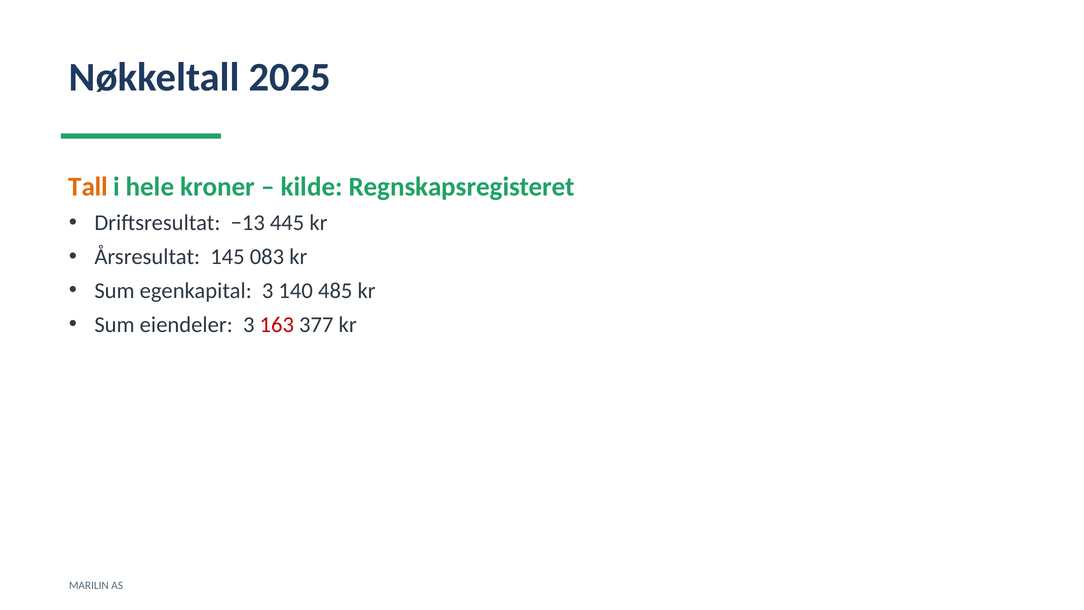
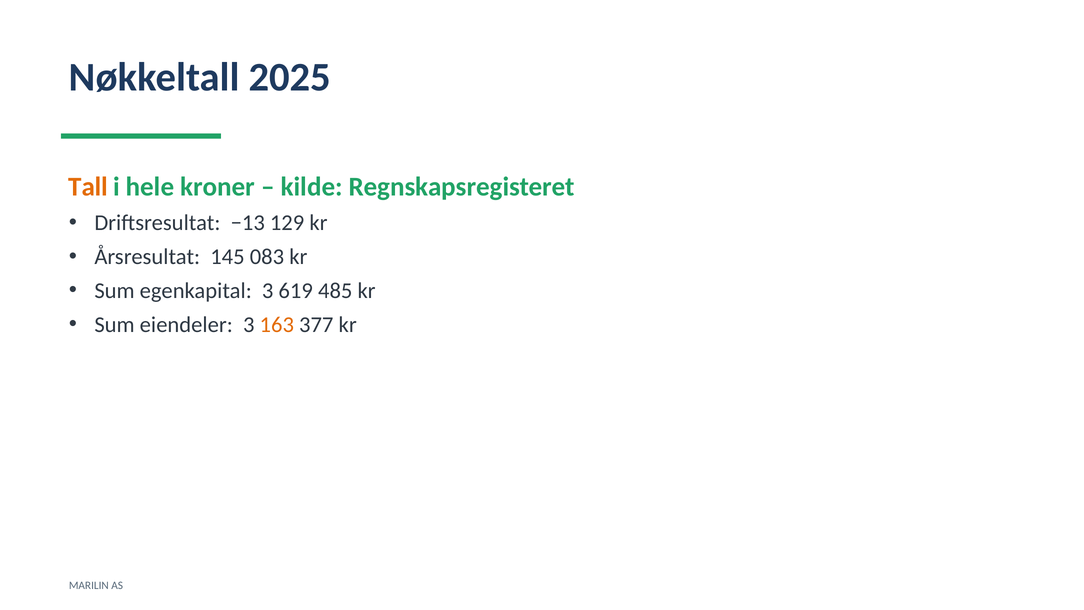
445: 445 -> 129 (287, 223)
140: 140 -> 619 (296, 291)
163 colour: red -> orange (277, 325)
